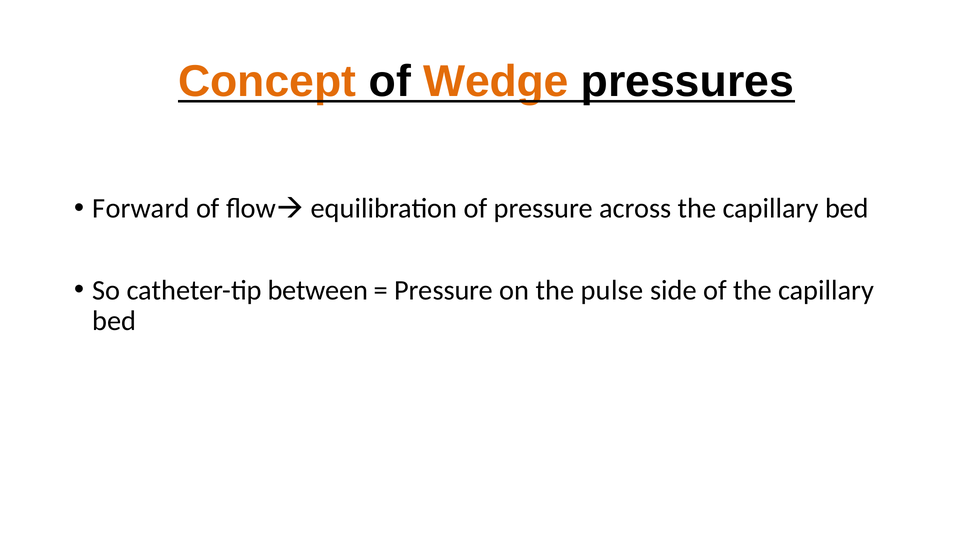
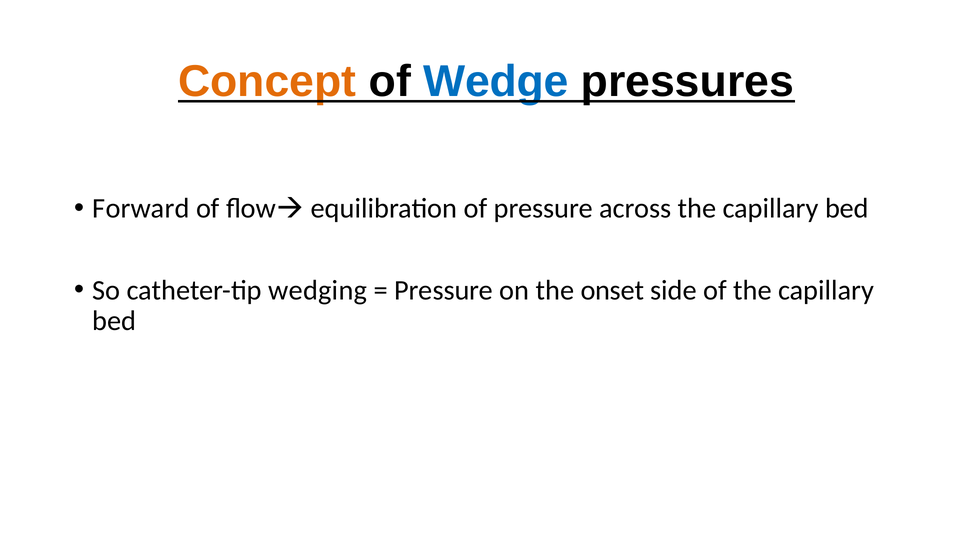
Wedge colour: orange -> blue (496, 82)
between: between -> wedging (318, 290)
pulse: pulse -> onset (612, 290)
